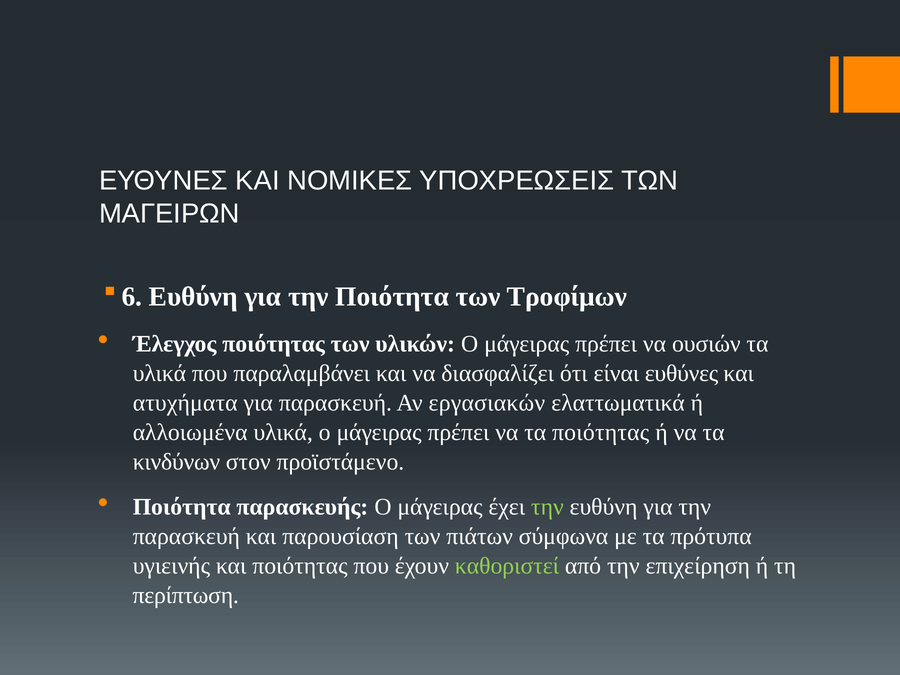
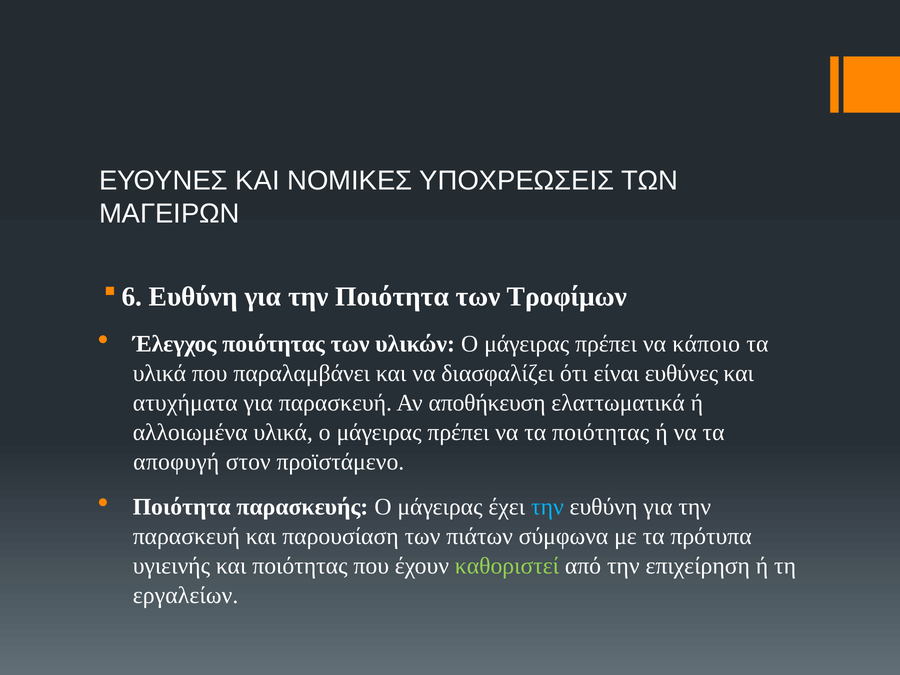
ουσιών: ουσιών -> κάποιο (706, 344)
εργασιακών: εργασιακών -> αποθήκευση (487, 403)
κινδύνων: κινδύνων -> αποφυγή (176, 462)
την colour: light green -> light blue (547, 507)
περίπτωση: περίπτωση -> εργαλείων (186, 595)
